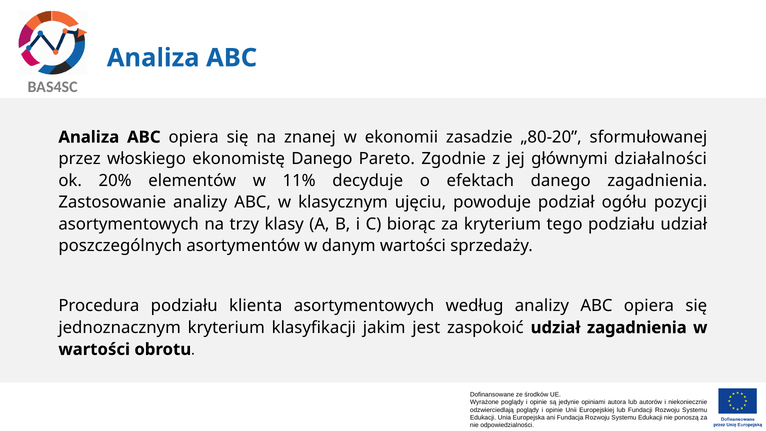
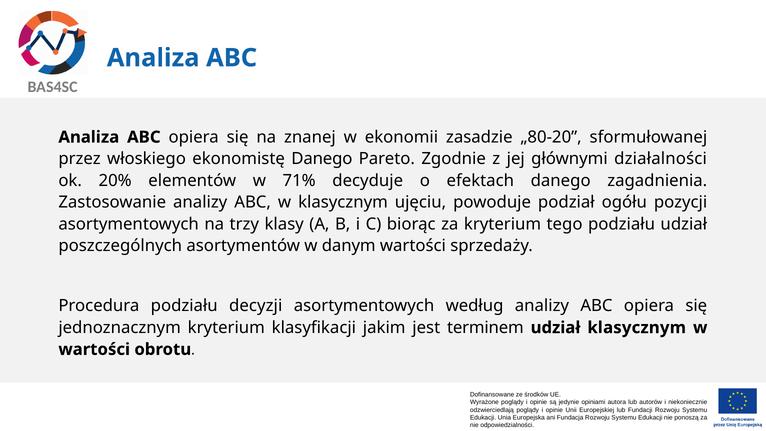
11%: 11% -> 71% (299, 181)
klienta: klienta -> decyzji (256, 306)
zaspokoić: zaspokoić -> terminem (485, 328)
udział zagadnienia: zagadnienia -> klasycznym (637, 328)
